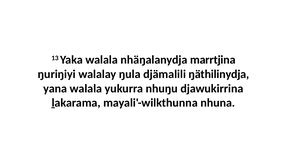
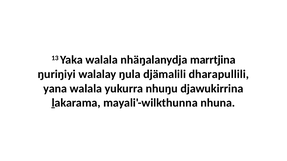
ŋäthilinydja: ŋäthilinydja -> dharapullili (219, 74)
